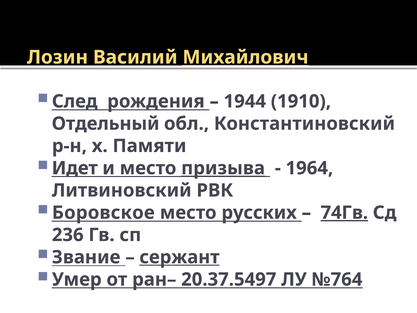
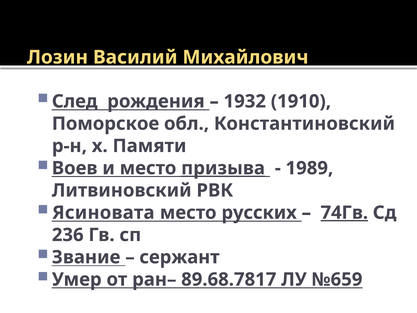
Михайлович underline: present -> none (246, 57)
1944: 1944 -> 1932 (245, 101)
Отдельный: Отдельный -> Поморское (106, 124)
Идет: Идет -> Воев (75, 168)
1964: 1964 -> 1989 (309, 168)
Боровское: Боровское -> Ясиновата (103, 213)
сержант underline: present -> none (179, 257)
20.37.5497: 20.37.5497 -> 89.68.7817 (229, 279)
№764: №764 -> №659 (337, 279)
